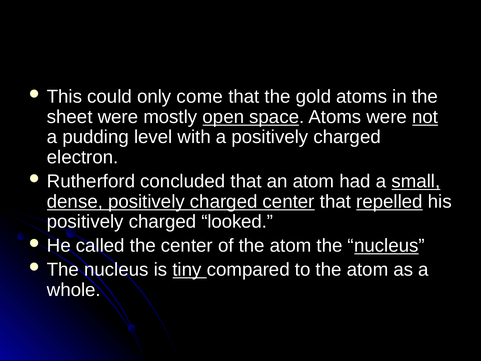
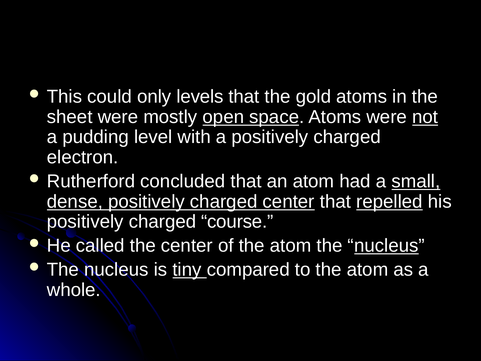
come: come -> levels (200, 97)
looked: looked -> course (237, 222)
